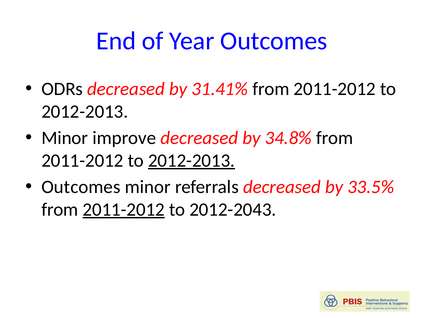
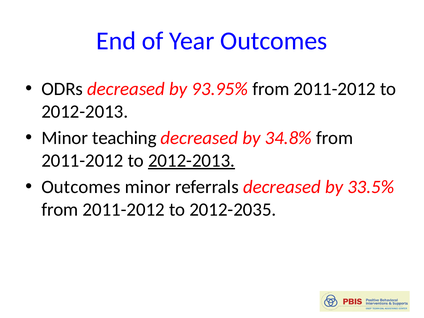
31.41%: 31.41% -> 93.95% (220, 89)
improve: improve -> teaching (124, 138)
2011-2012 underline: present -> none (124, 210)
2012-2043: 2012-2043 -> 2012-2035 (233, 210)
